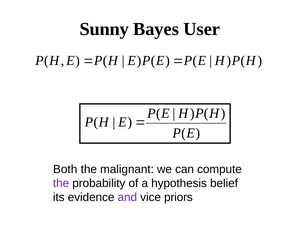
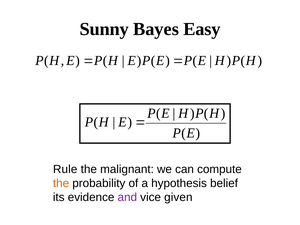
User: User -> Easy (202, 29)
Both: Both -> Rule (65, 169)
the colour: purple -> orange (61, 183)
priors: priors -> given (178, 197)
